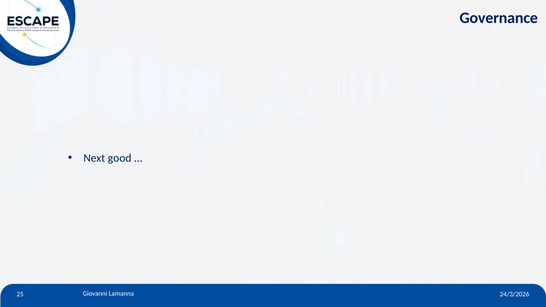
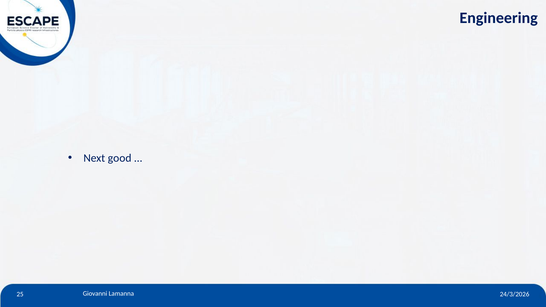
Governance: Governance -> Engineering (499, 18)
